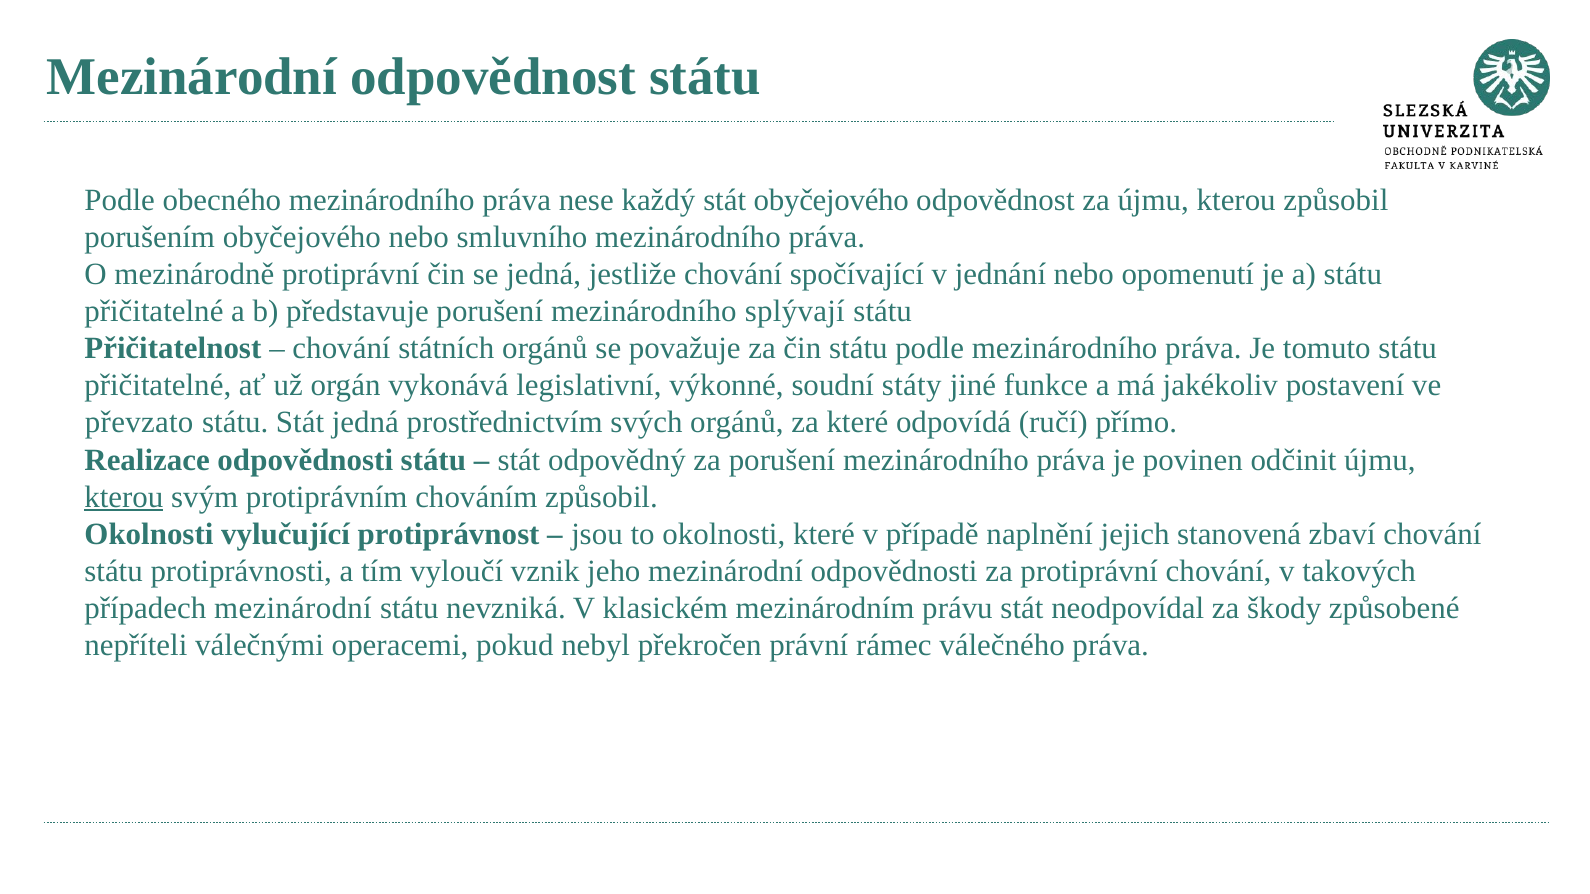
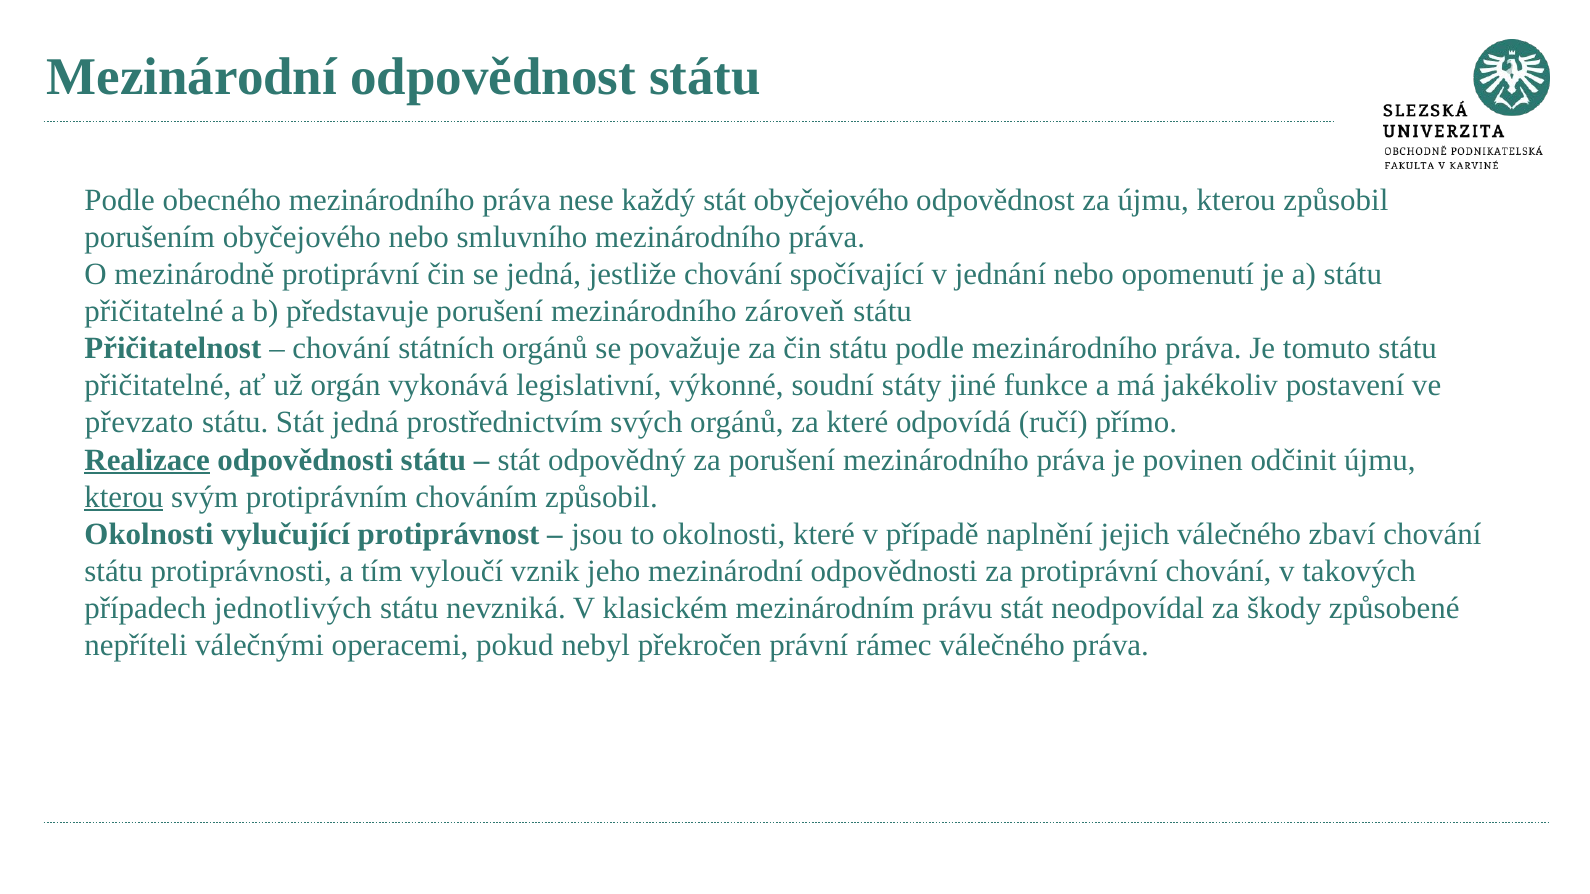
splývají: splývají -> zároveň (795, 312)
Realizace underline: none -> present (147, 460)
jejich stanovená: stanovená -> válečného (1239, 534)
případech mezinárodní: mezinárodní -> jednotlivých (293, 609)
